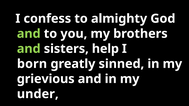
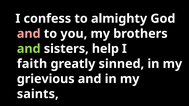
and colour: light green -> pink (29, 34)
born: born -> faith (32, 64)
under: under -> saints (38, 94)
